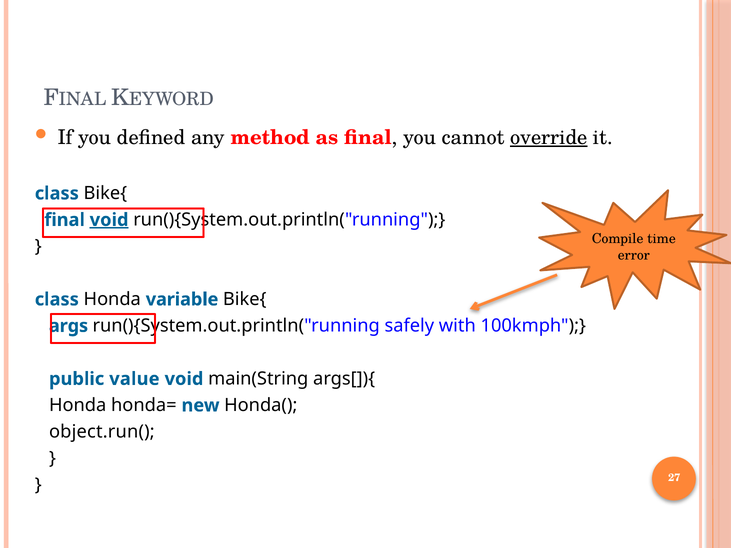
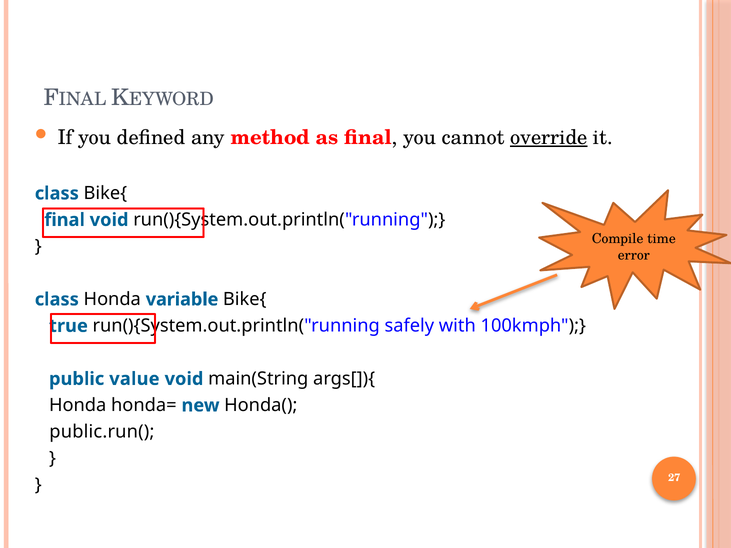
void underline: present -> none (109, 220)
args: args -> true (68, 326)
object.run(: object.run( -> public.run( (102, 432)
